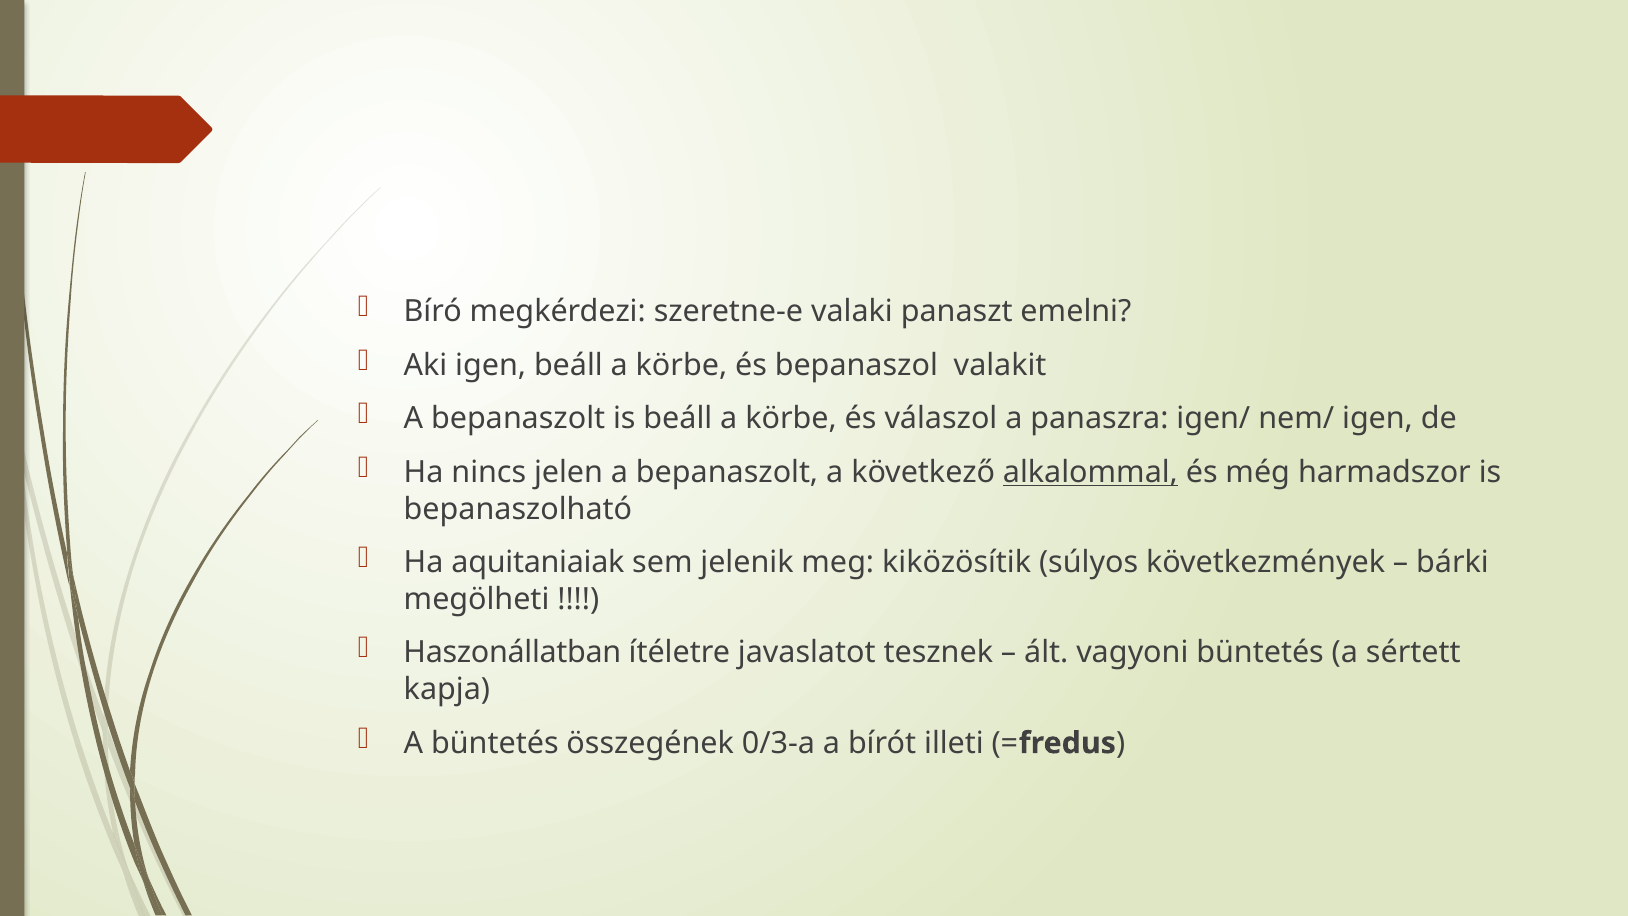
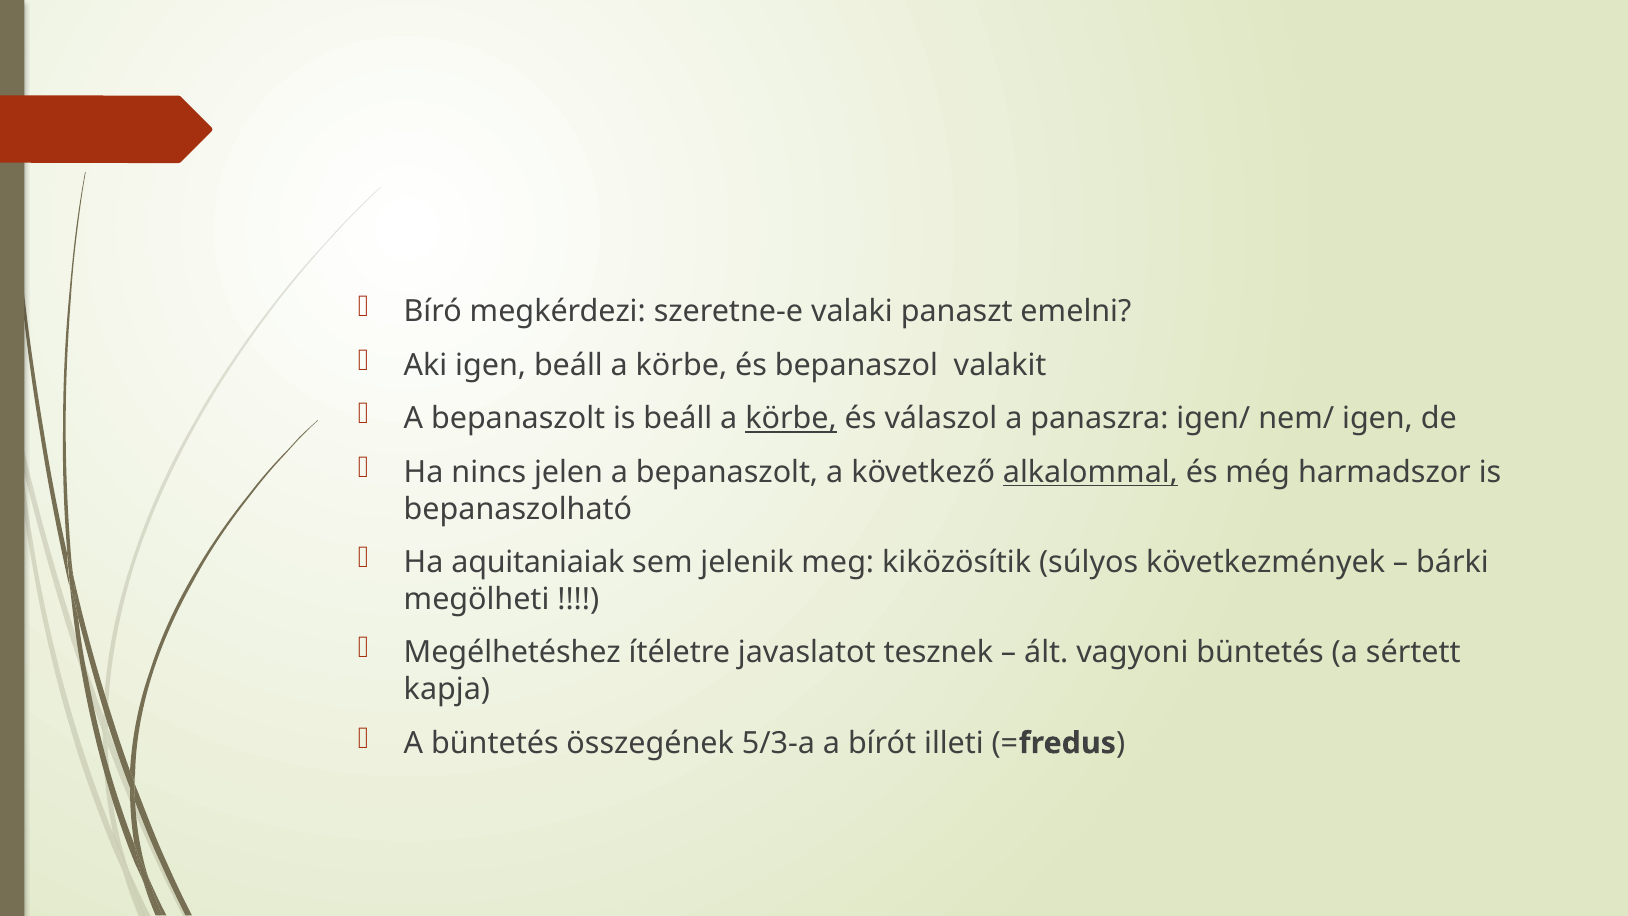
körbe underline: none -> present (791, 419)
Haszonállatban: Haszonállatban -> Megélhetéshez (512, 653)
0/3-a: 0/3-a -> 5/3-a (778, 743)
